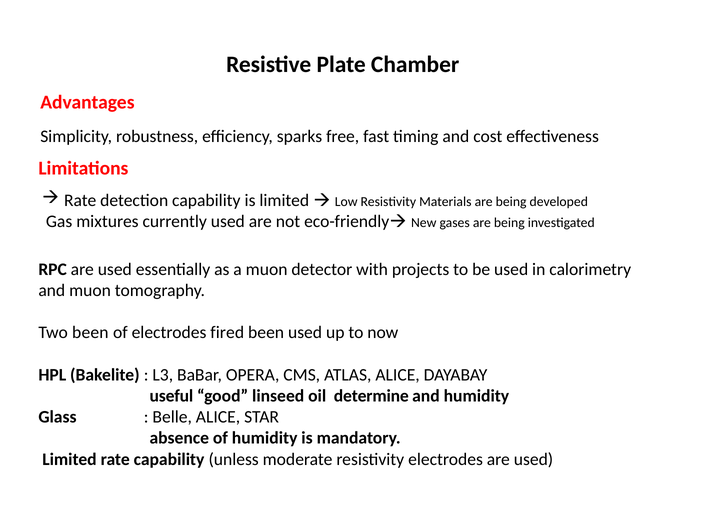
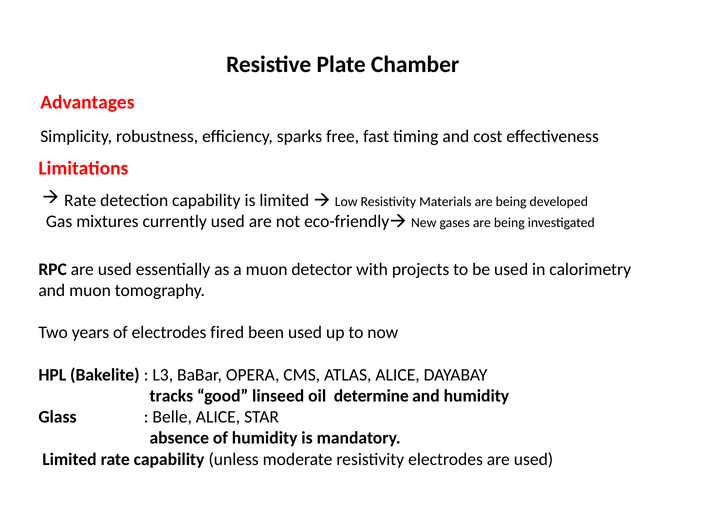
Two been: been -> years (90, 332)
useful: useful -> tracks (171, 395)
